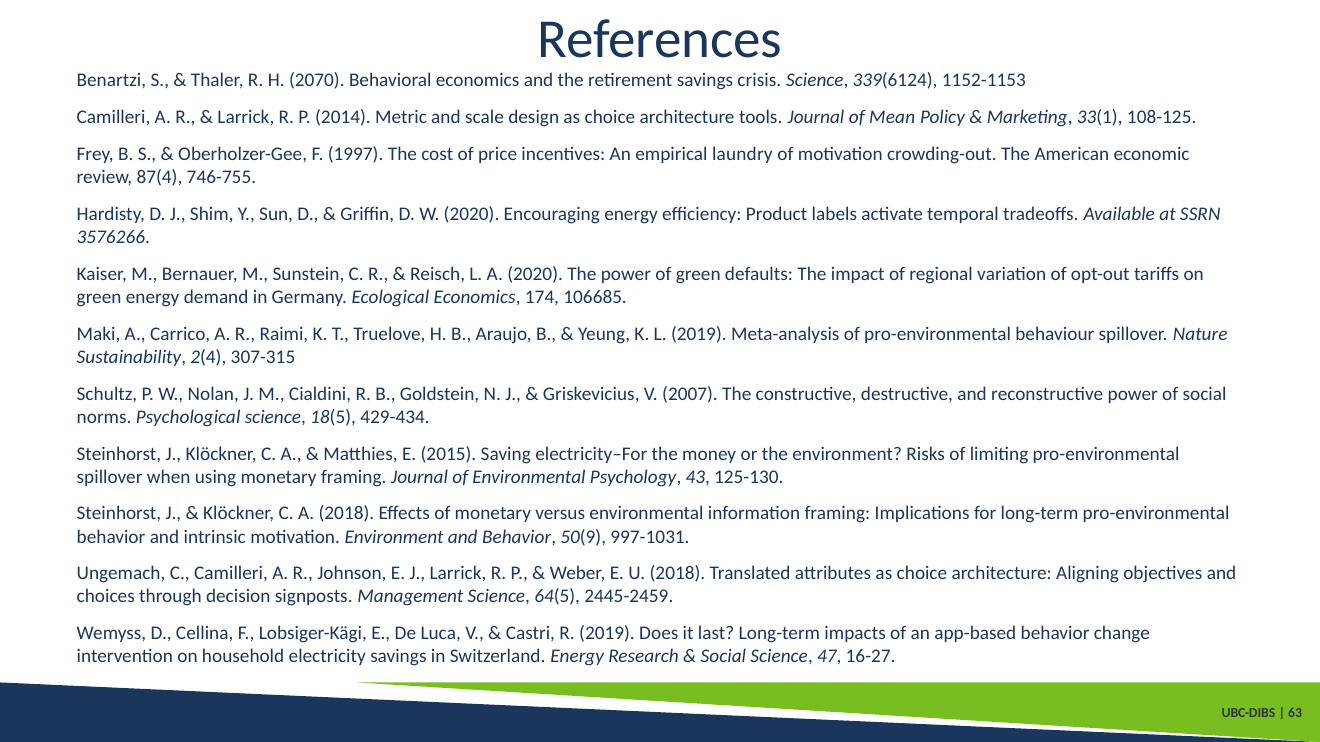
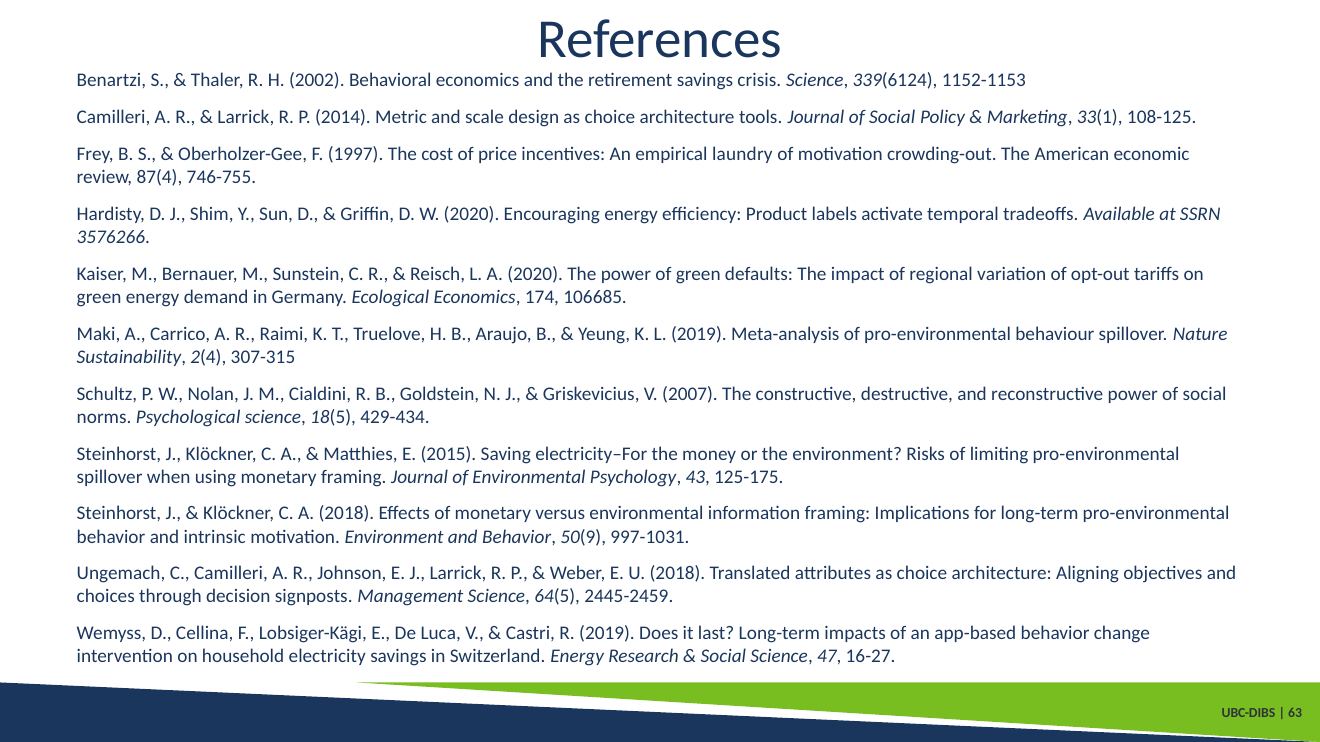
2070: 2070 -> 2002 (317, 80)
Journal of Mean: Mean -> Social (892, 117)
125-130: 125-130 -> 125-175 (749, 477)
